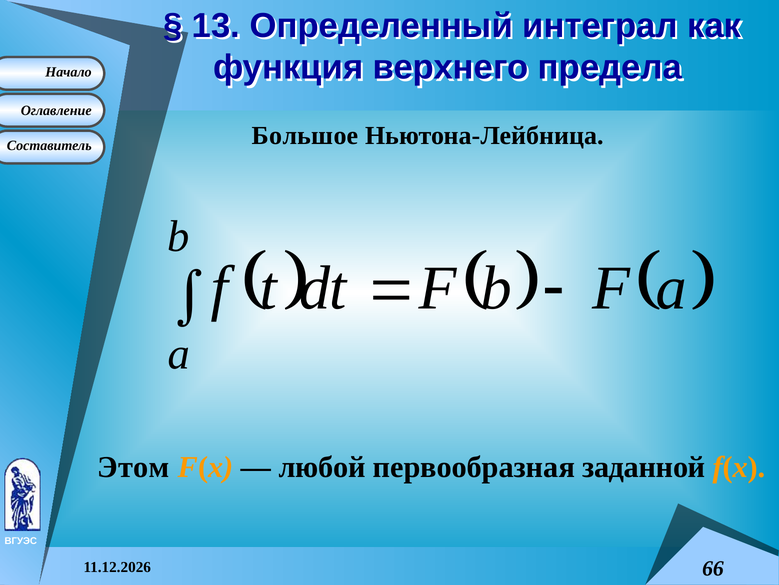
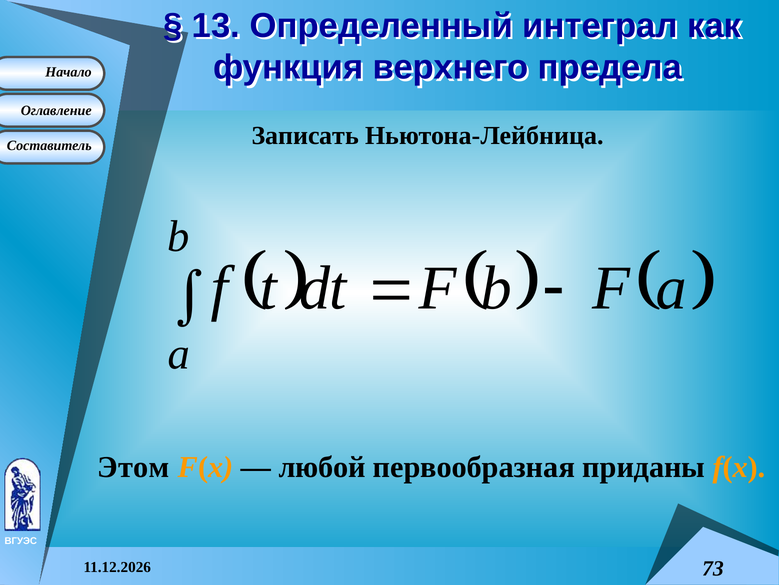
Большое: Большое -> Записать (305, 136)
заданной: заданной -> приданы (644, 466)
66: 66 -> 73 (713, 568)
